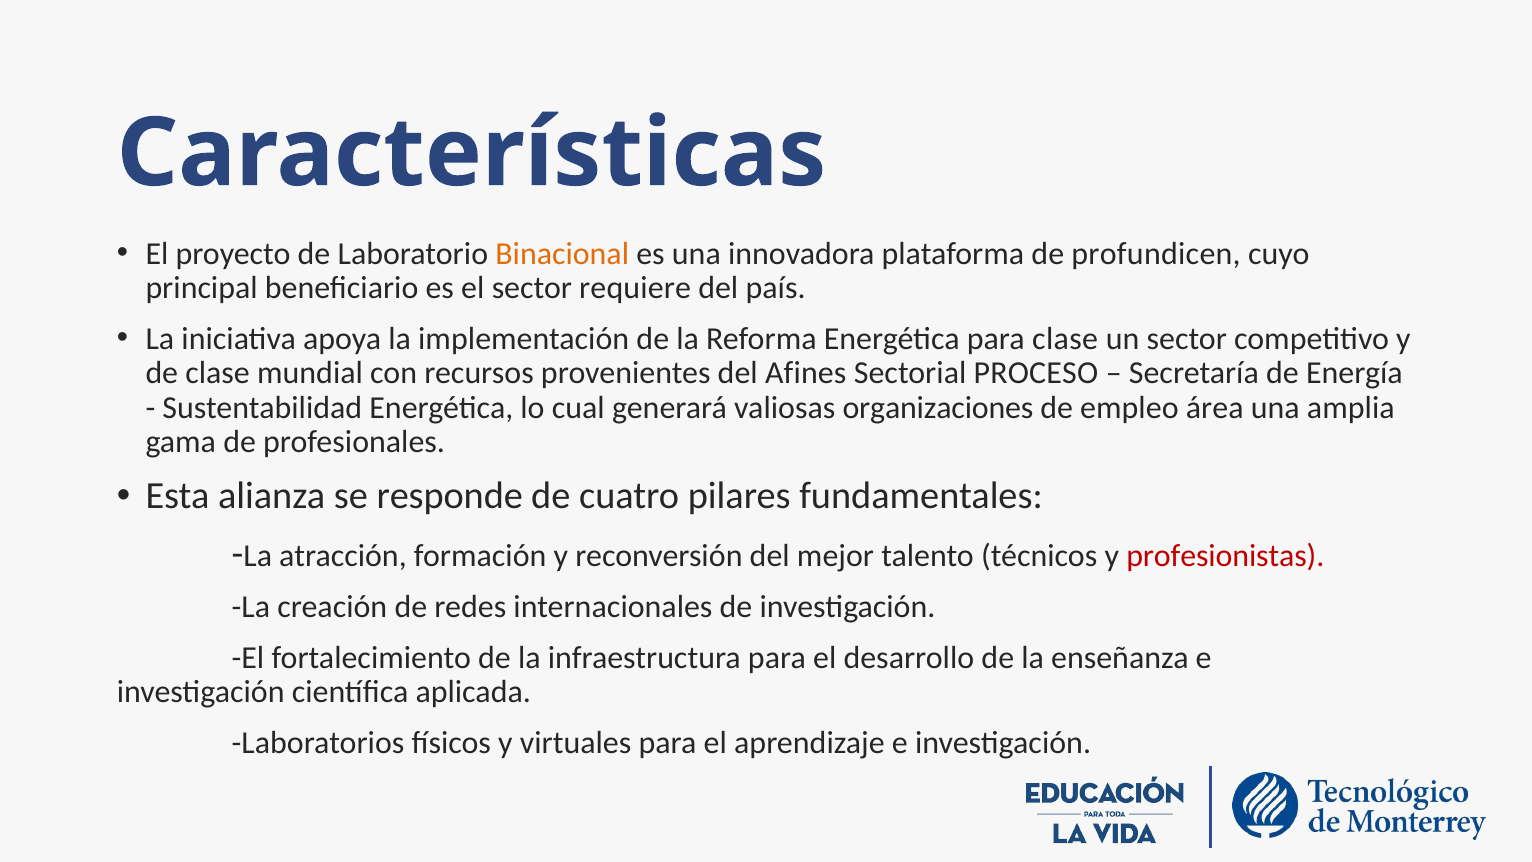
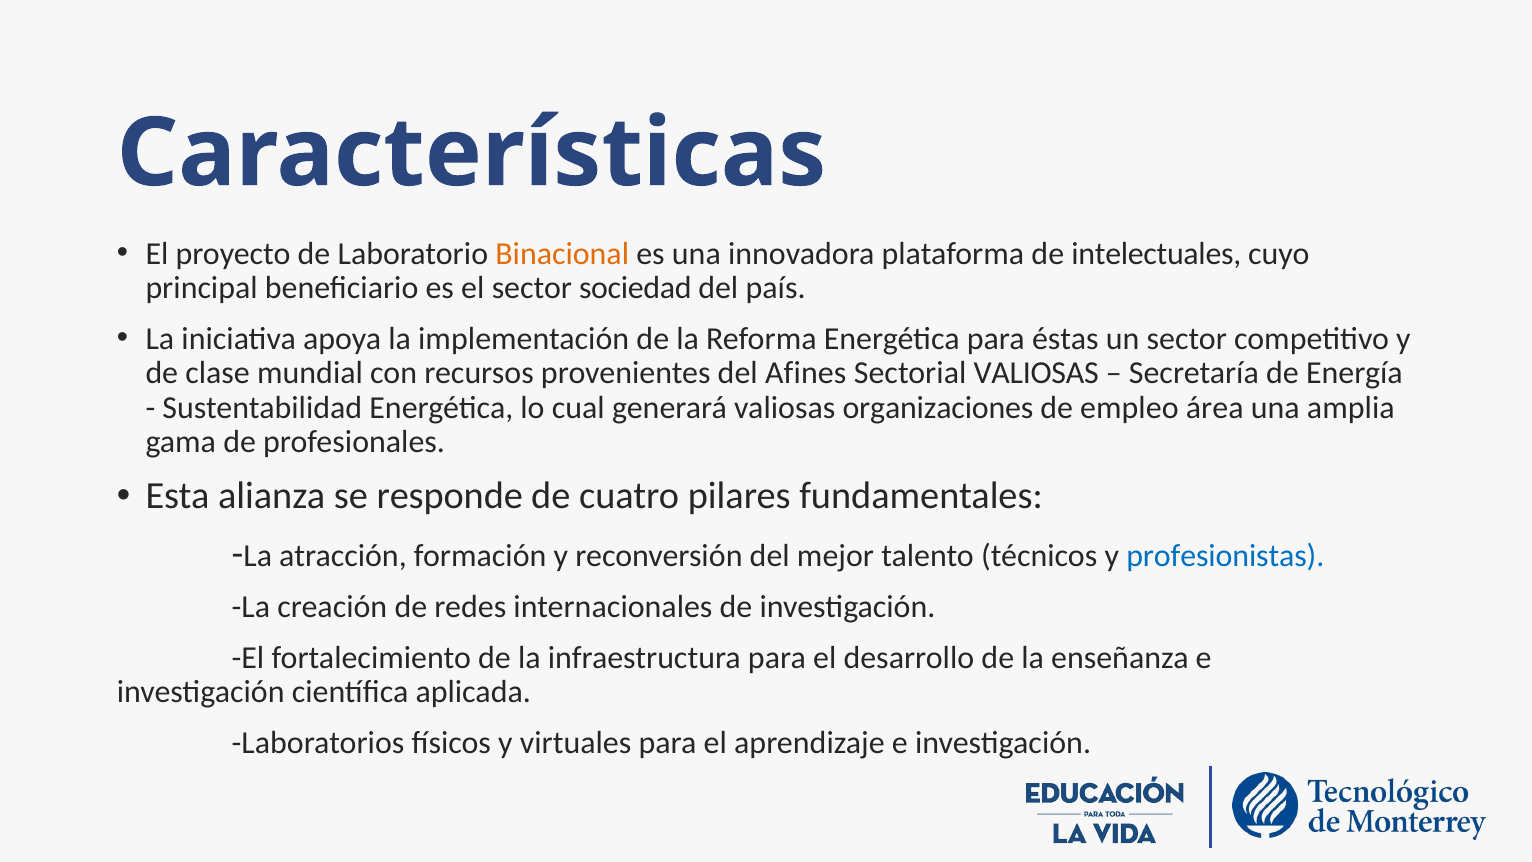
profundicen: profundicen -> intelectuales (1156, 254)
requiere: requiere -> sociedad (635, 288)
para clase: clase -> éstas (1065, 339)
Sectorial PROCESO: PROCESO -> VALIOSAS (1036, 373)
profesionistas colour: red -> blue (1225, 555)
